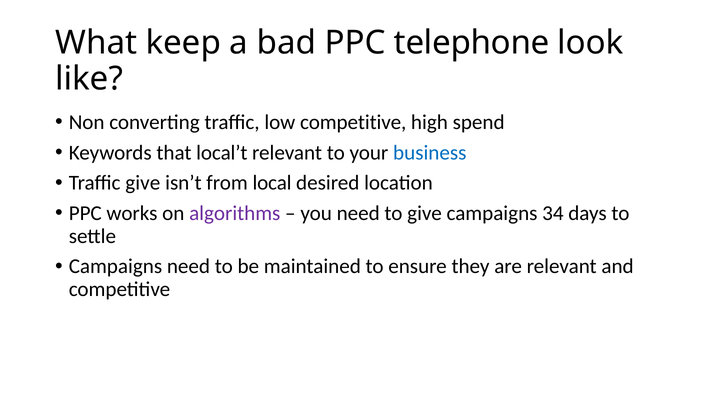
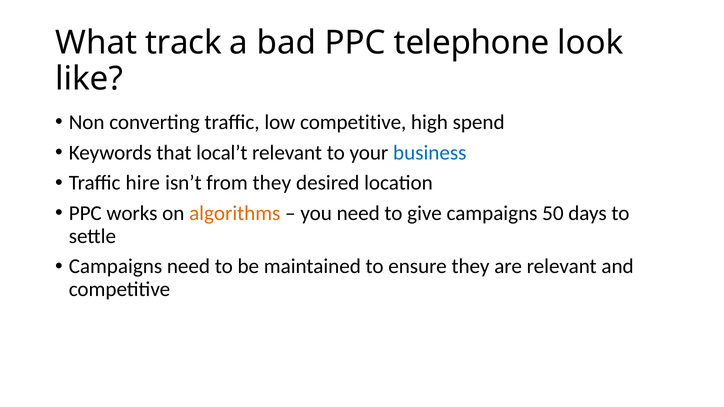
keep: keep -> track (183, 43)
Traffic give: give -> hire (143, 183)
from local: local -> they (272, 183)
algorithms colour: purple -> orange (235, 213)
34: 34 -> 50 (553, 213)
